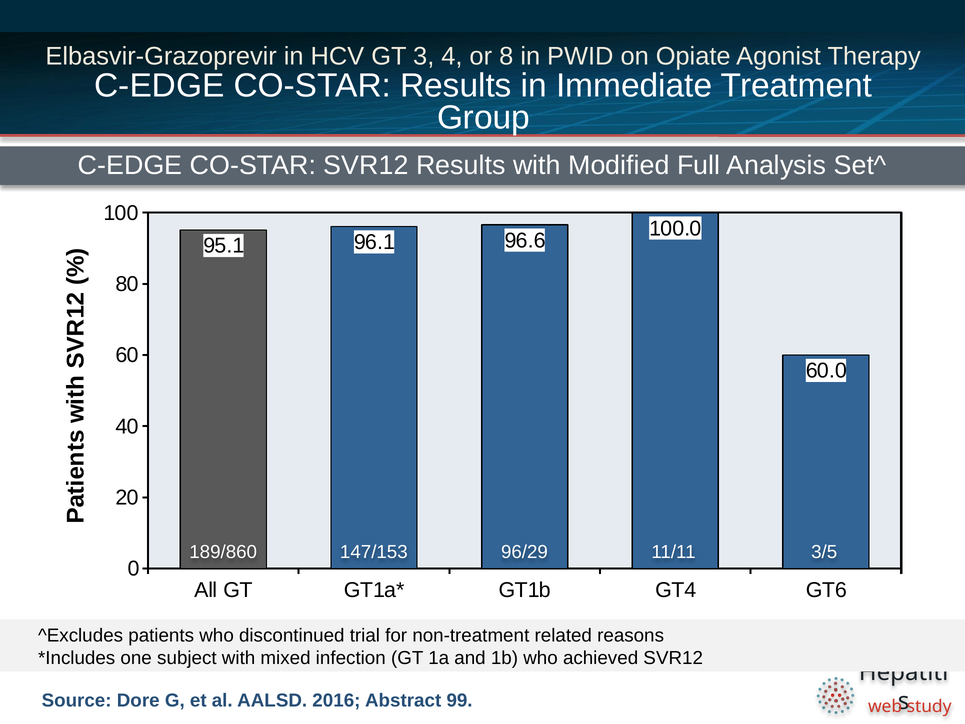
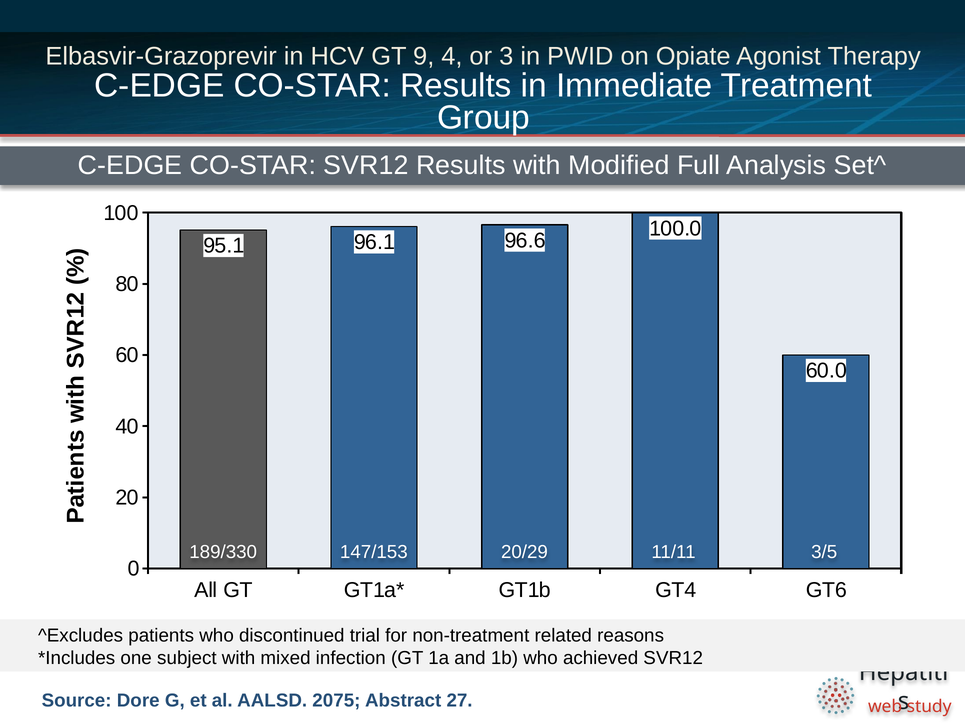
3: 3 -> 9 (424, 56)
8: 8 -> 3 (506, 56)
189/860: 189/860 -> 189/330 (223, 552)
96/29: 96/29 -> 20/29 (524, 552)
2016: 2016 -> 2075 (336, 700)
99: 99 -> 27 (460, 700)
